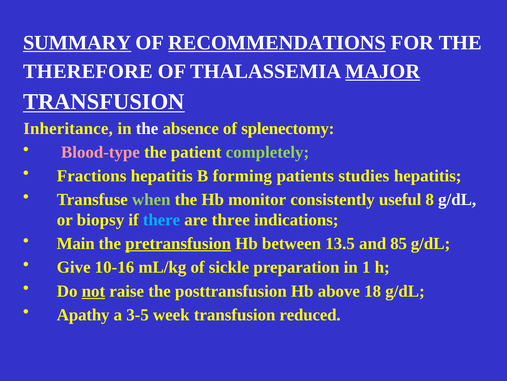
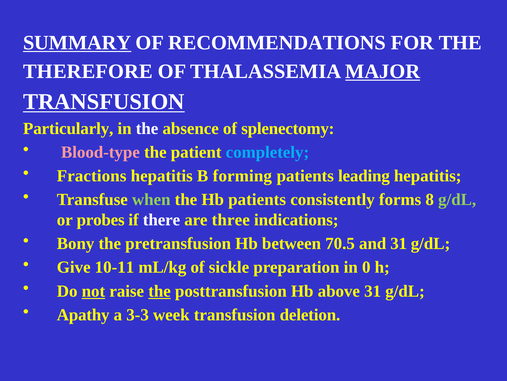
RECOMMENDATIONS underline: present -> none (277, 43)
Inheritance: Inheritance -> Particularly (68, 128)
completely colour: light green -> light blue (267, 152)
studies: studies -> leading (364, 176)
Hb monitor: monitor -> patients (257, 199)
useful: useful -> forms (400, 199)
g/dL colour: white -> light green (457, 199)
biopsy: biopsy -> probes (101, 220)
there colour: light blue -> white (161, 220)
Main: Main -> Bony (76, 243)
pretransfusion underline: present -> none (178, 243)
13.5: 13.5 -> 70.5 (340, 243)
and 85: 85 -> 31 (399, 243)
10-16: 10-16 -> 10-11 (114, 267)
1: 1 -> 0 (366, 267)
the underline: none -> present (160, 291)
above 18: 18 -> 31 (373, 291)
3-5: 3-5 -> 3-3 (138, 314)
reduced: reduced -> deletion (310, 314)
